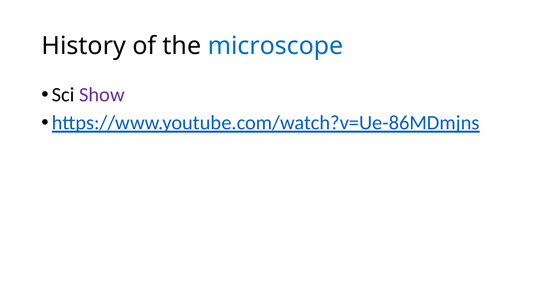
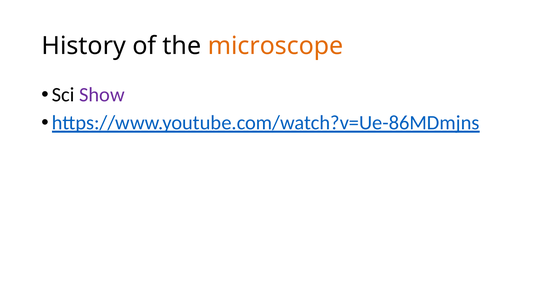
microscope colour: blue -> orange (275, 46)
